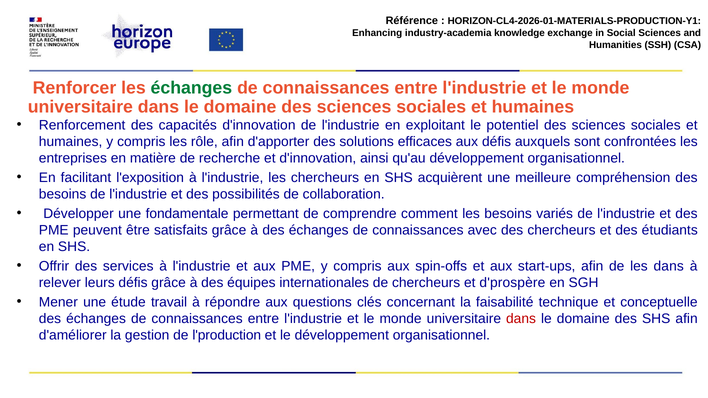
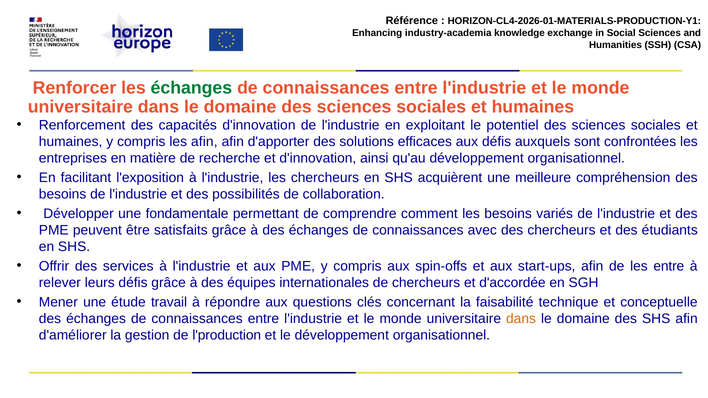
les rôle: rôle -> afin (204, 142)
les dans: dans -> entre (669, 266)
d'prospère: d'prospère -> d'accordée (512, 283)
dans colour: red -> orange (521, 319)
